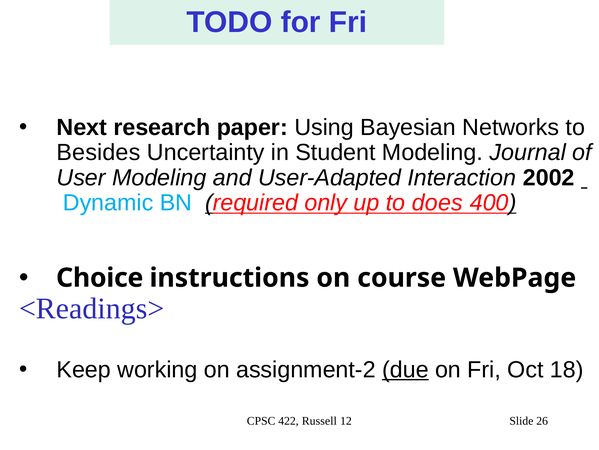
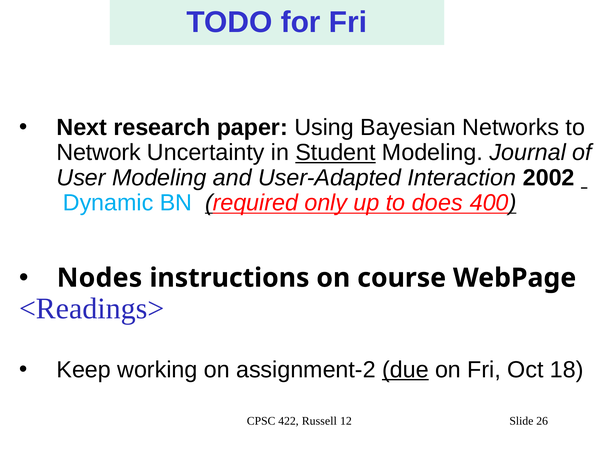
Besides: Besides -> Network (99, 152)
Student underline: none -> present (336, 152)
Choice: Choice -> Nodes (99, 277)
